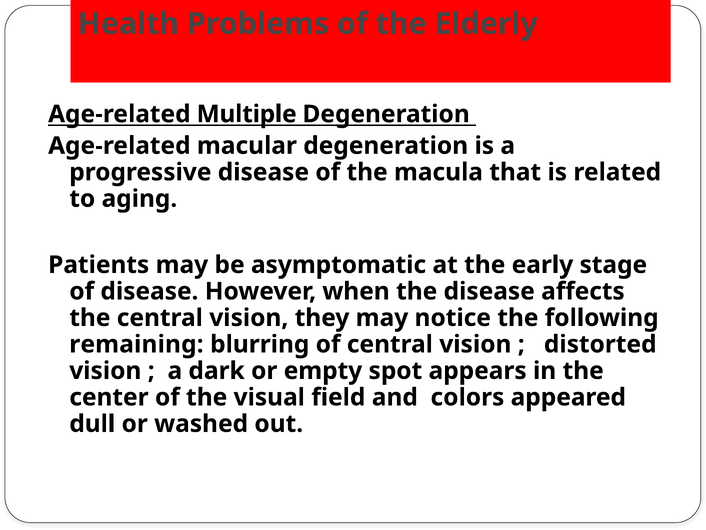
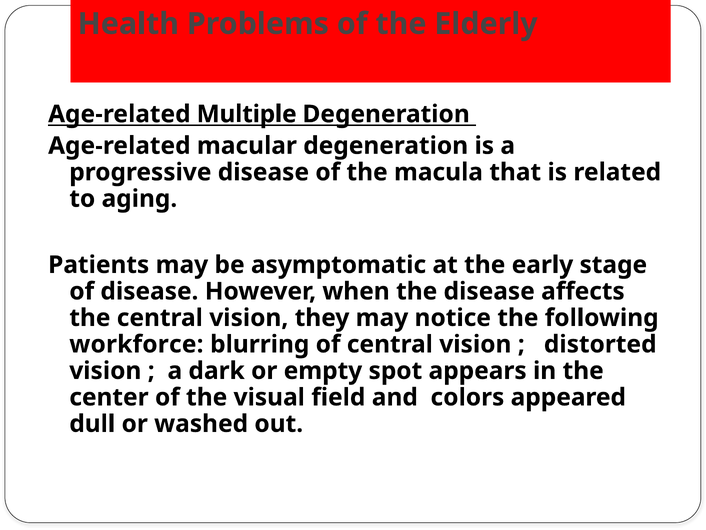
remaining: remaining -> workforce (136, 344)
